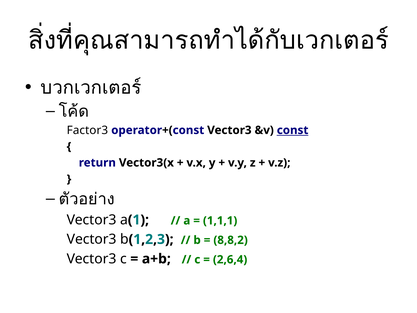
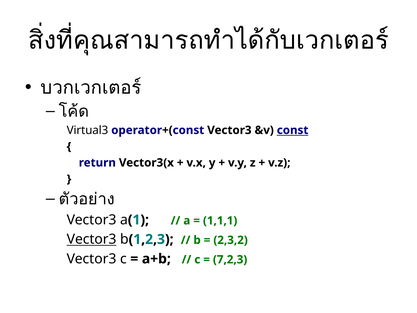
Factor3: Factor3 -> Virtual3 (87, 130)
Vector3 underline: none -> present (92, 239)
8,8,2: 8,8,2 -> 2,3,2 (231, 240)
2,6,4: 2,6,4 -> 7,2,3 (230, 259)
